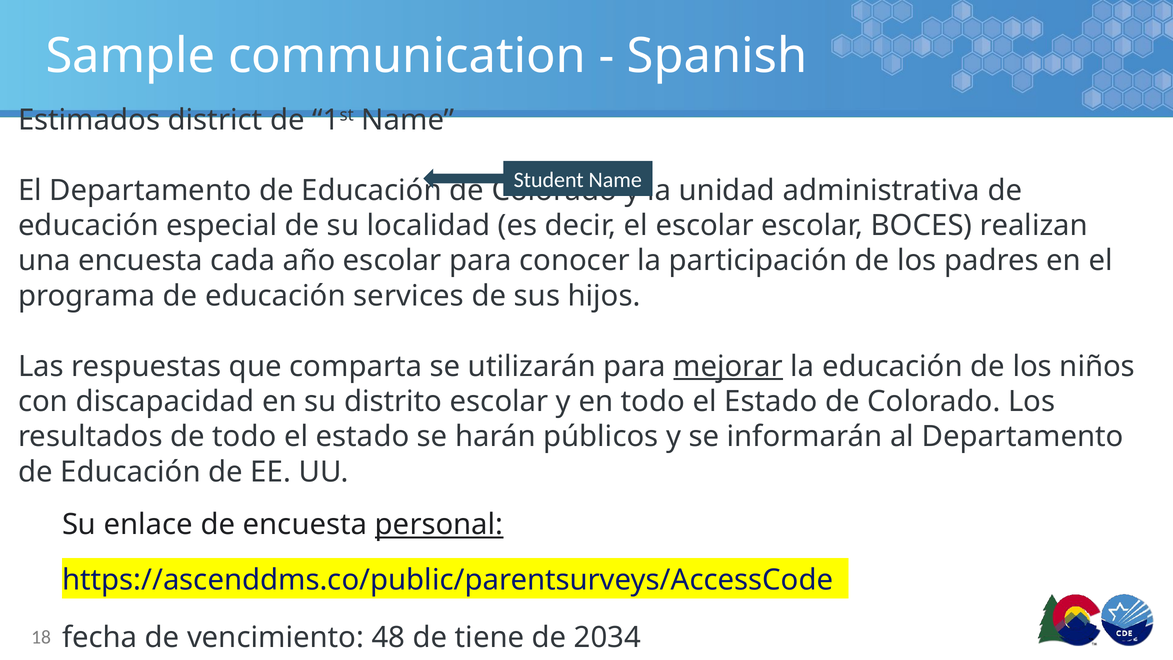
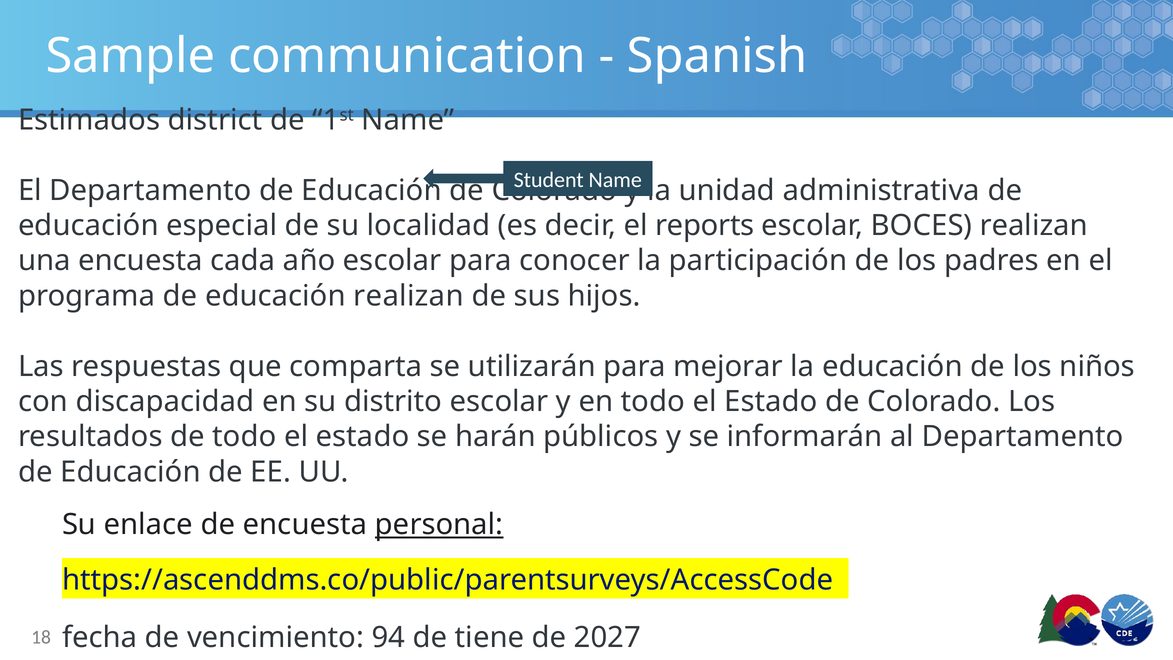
el escolar: escolar -> reports (705, 225)
educación services: services -> realizan (409, 296)
mejorar underline: present -> none (728, 366)
48: 48 -> 94 (388, 637)
2034: 2034 -> 2027 (607, 637)
